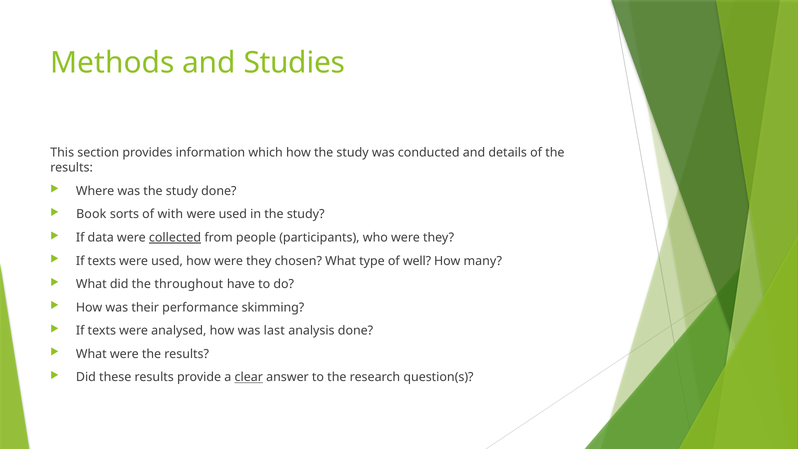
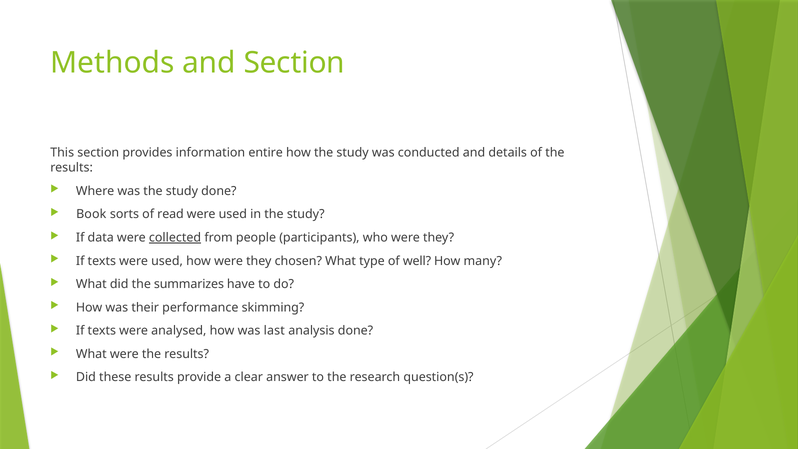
and Studies: Studies -> Section (294, 63)
which: which -> entire (266, 153)
with: with -> read (170, 214)
throughout: throughout -> summarizes (189, 284)
clear underline: present -> none (249, 377)
